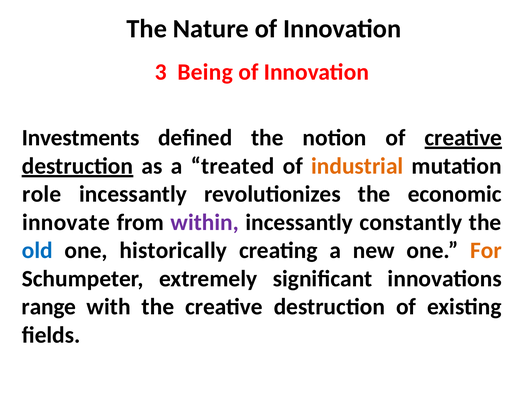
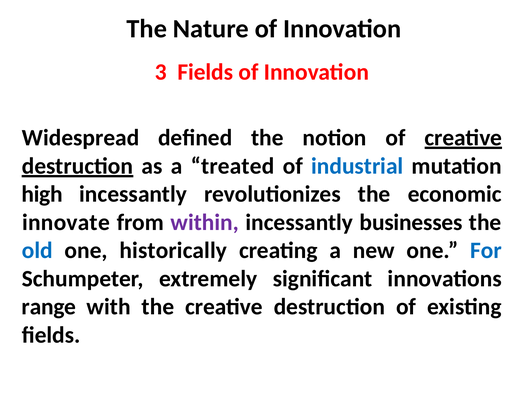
3 Being: Being -> Fields (205, 72)
Investments: Investments -> Widespread (81, 138)
industrial colour: orange -> blue (357, 166)
role: role -> high (42, 194)
constantly: constantly -> businesses (411, 222)
For colour: orange -> blue (486, 251)
